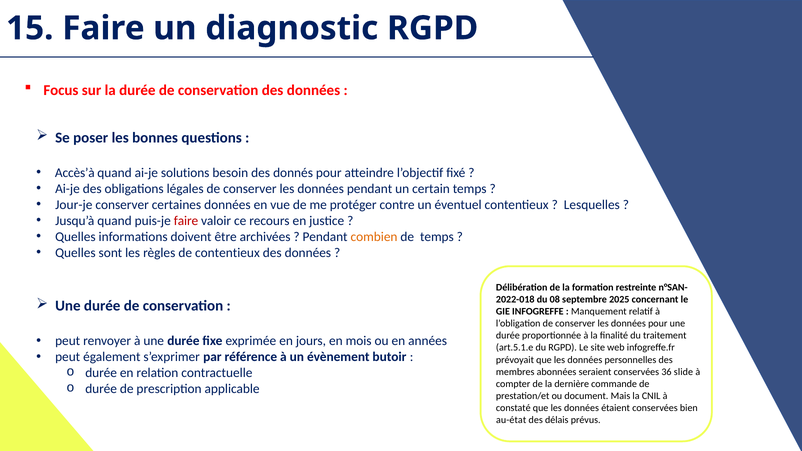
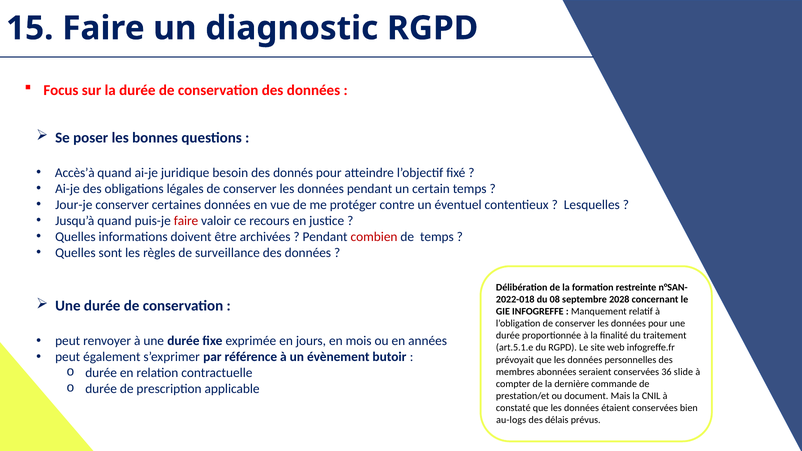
solutions: solutions -> juridique (185, 173)
combien colour: orange -> red (374, 237)
de contentieux: contentieux -> surveillance (227, 253)
2025: 2025 -> 2028 (619, 300)
au-état: au-état -> au-logs (511, 420)
